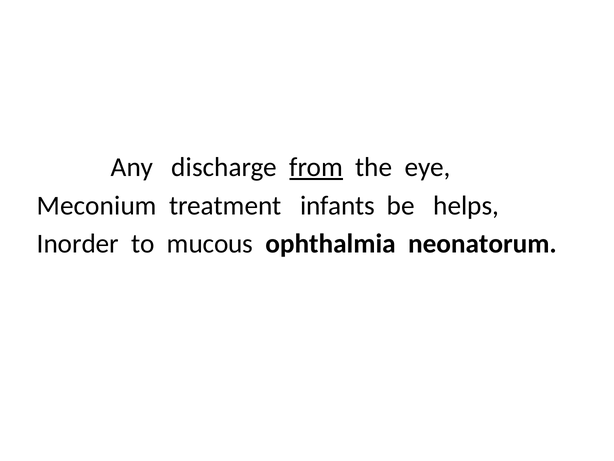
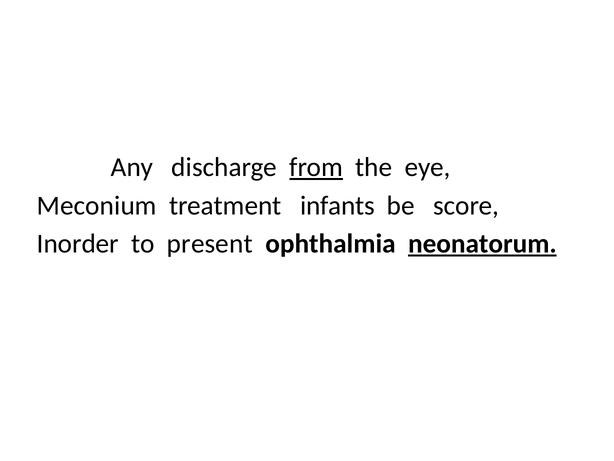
helps: helps -> score (466, 205)
mucous: mucous -> present (210, 244)
neonatorum underline: none -> present (482, 244)
